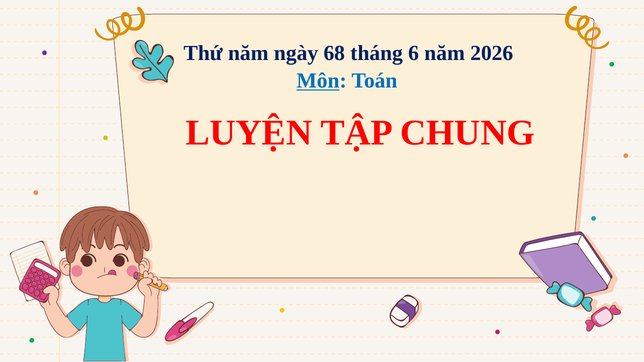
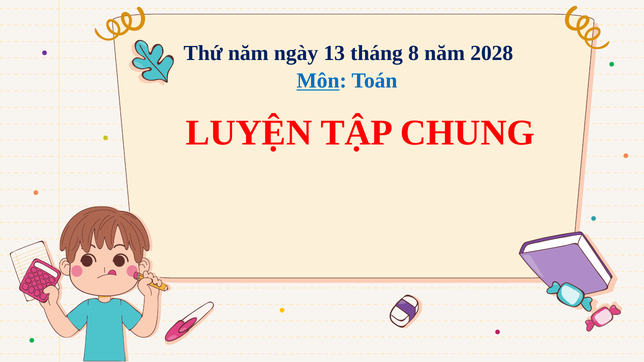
68: 68 -> 13 (334, 53)
6: 6 -> 8 (414, 53)
2026: 2026 -> 2028 (492, 53)
